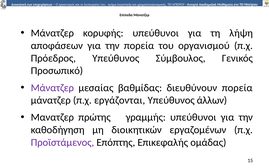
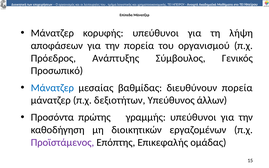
Πρόεδρος Υπεύθυνος: Υπεύθυνος -> Ανάπτυξης (116, 58)
Μάνατζερ colour: purple -> blue (52, 88)
εργάζονται: εργάζονται -> δεξιοτήτων (120, 100)
Μανατζερ: Μανατζερ -> Προσόντα (52, 117)
